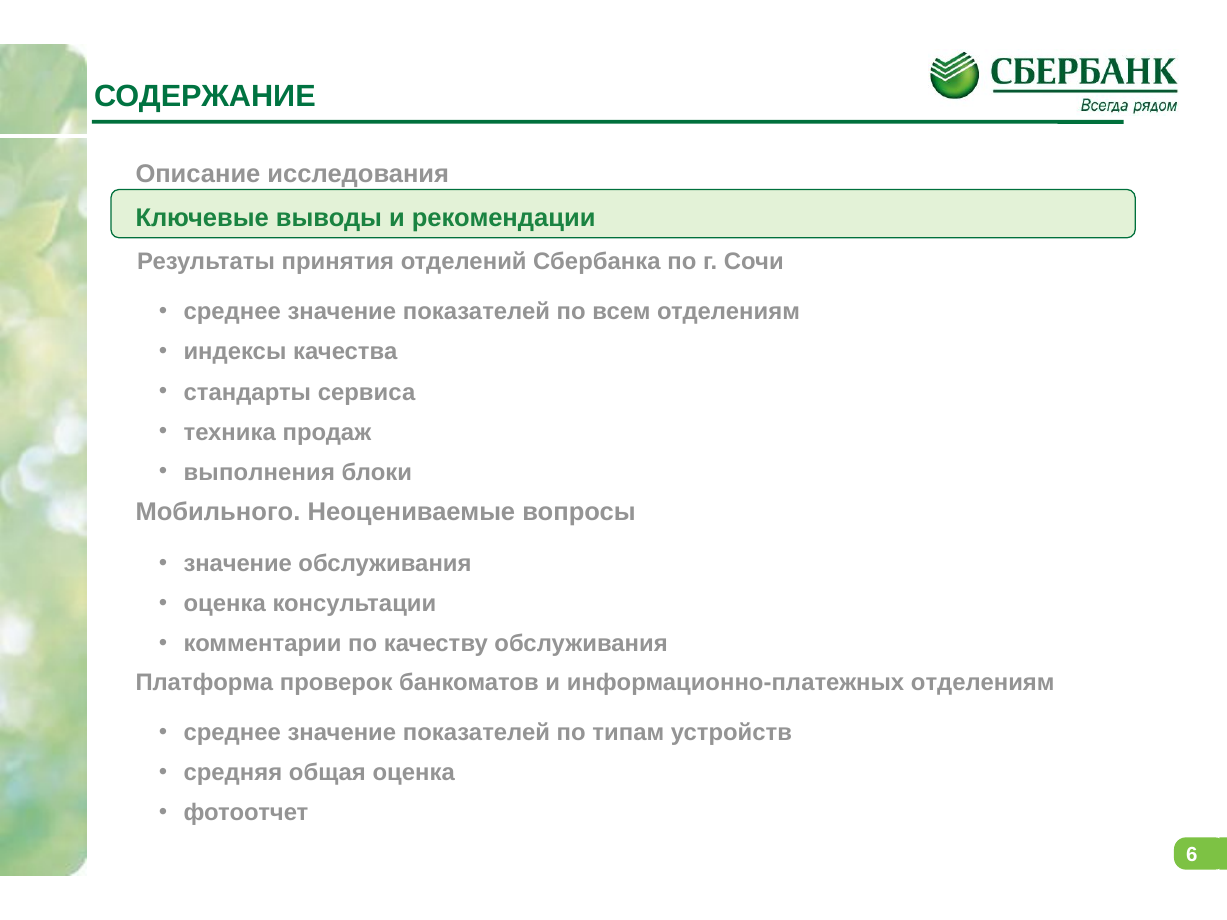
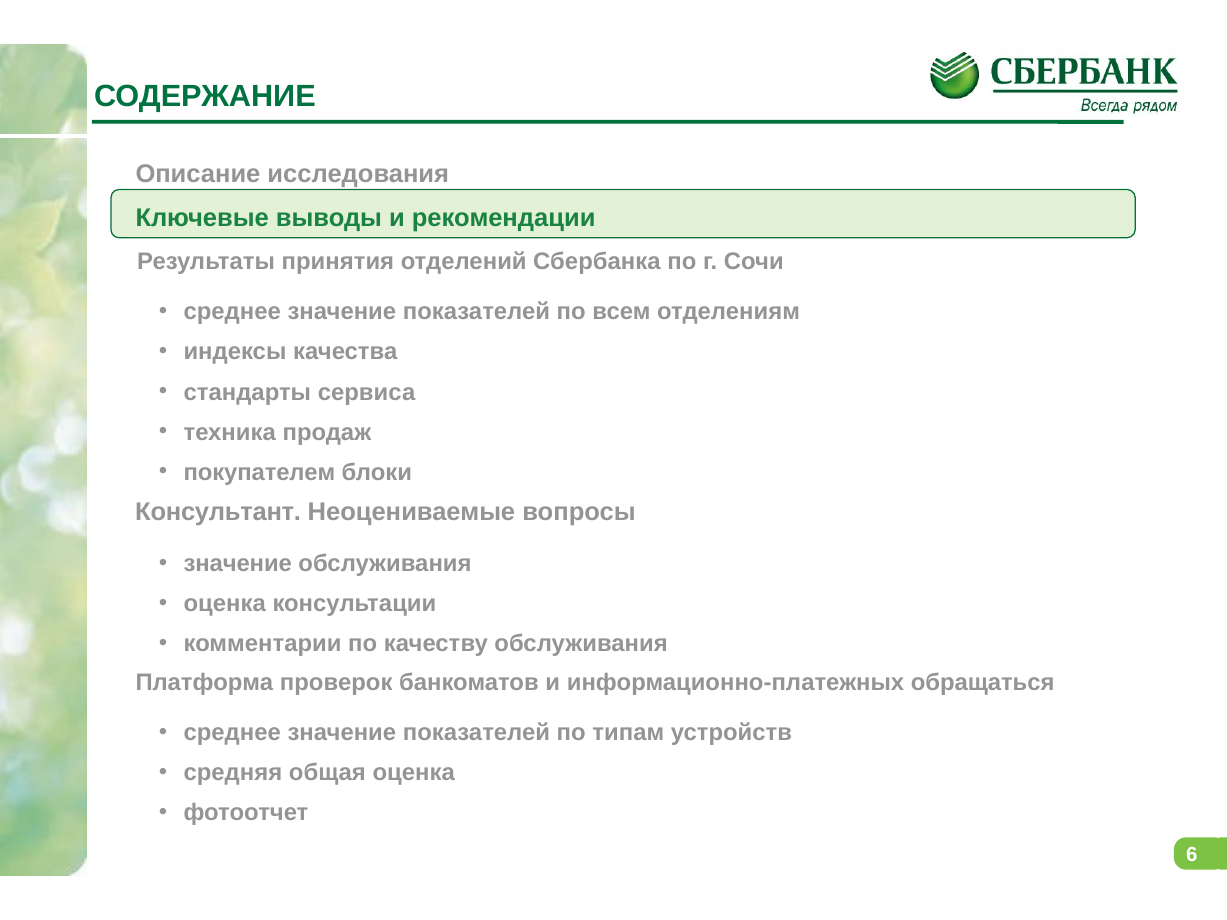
выполнения: выполнения -> покупателем (259, 472)
Мобильного: Мобильного -> Консультант (218, 512)
информационно-платежных отделениям: отделениям -> обращаться (983, 683)
